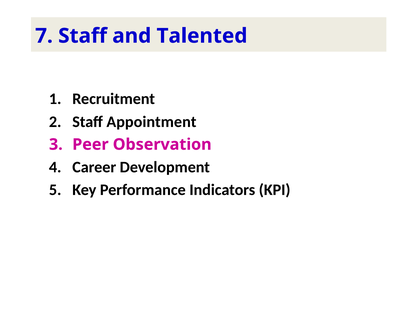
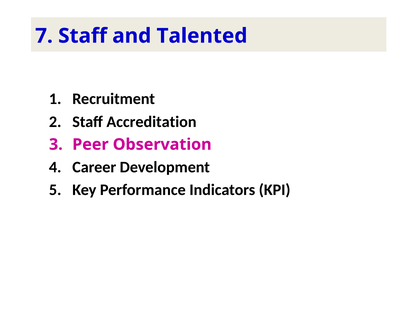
Appointment: Appointment -> Accreditation (151, 122)
